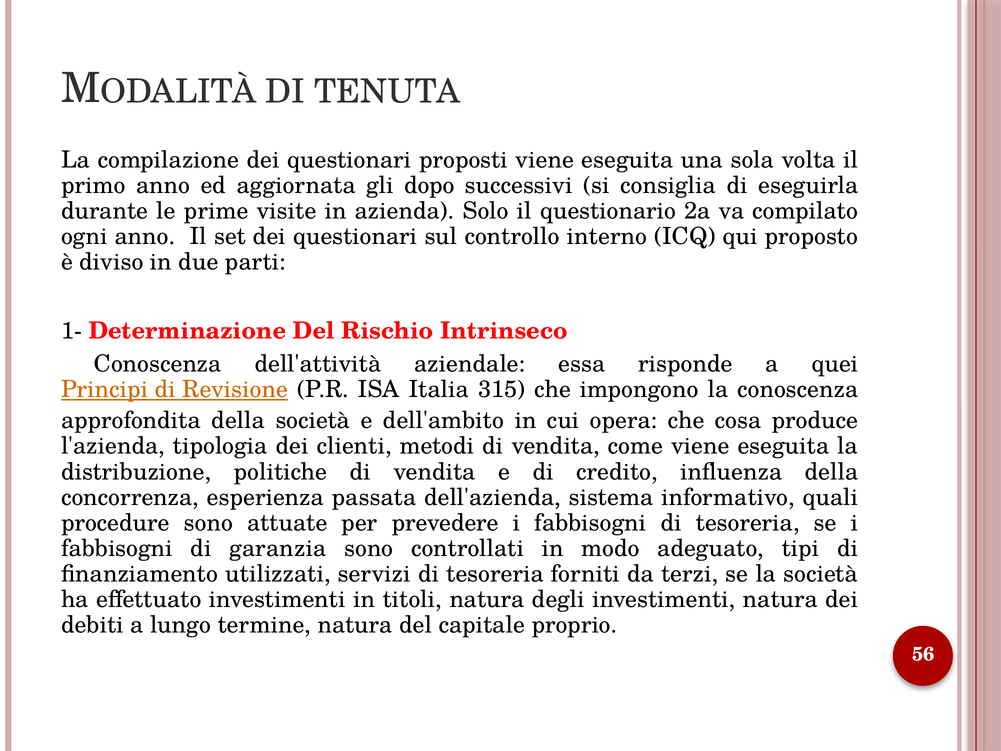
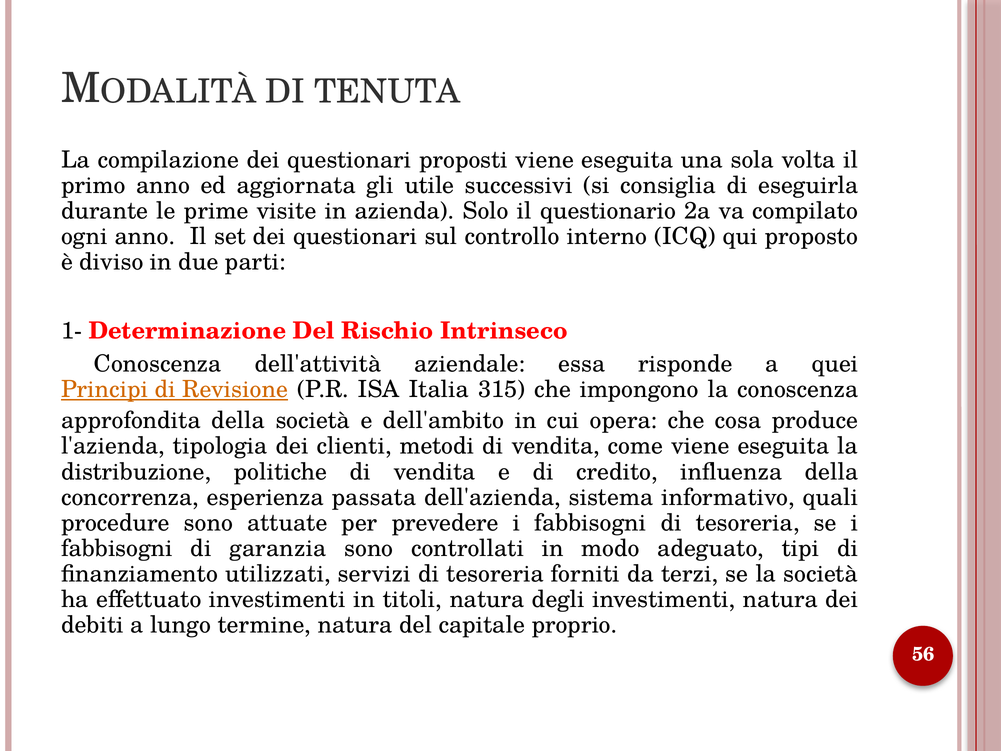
dopo: dopo -> utile (429, 185)
